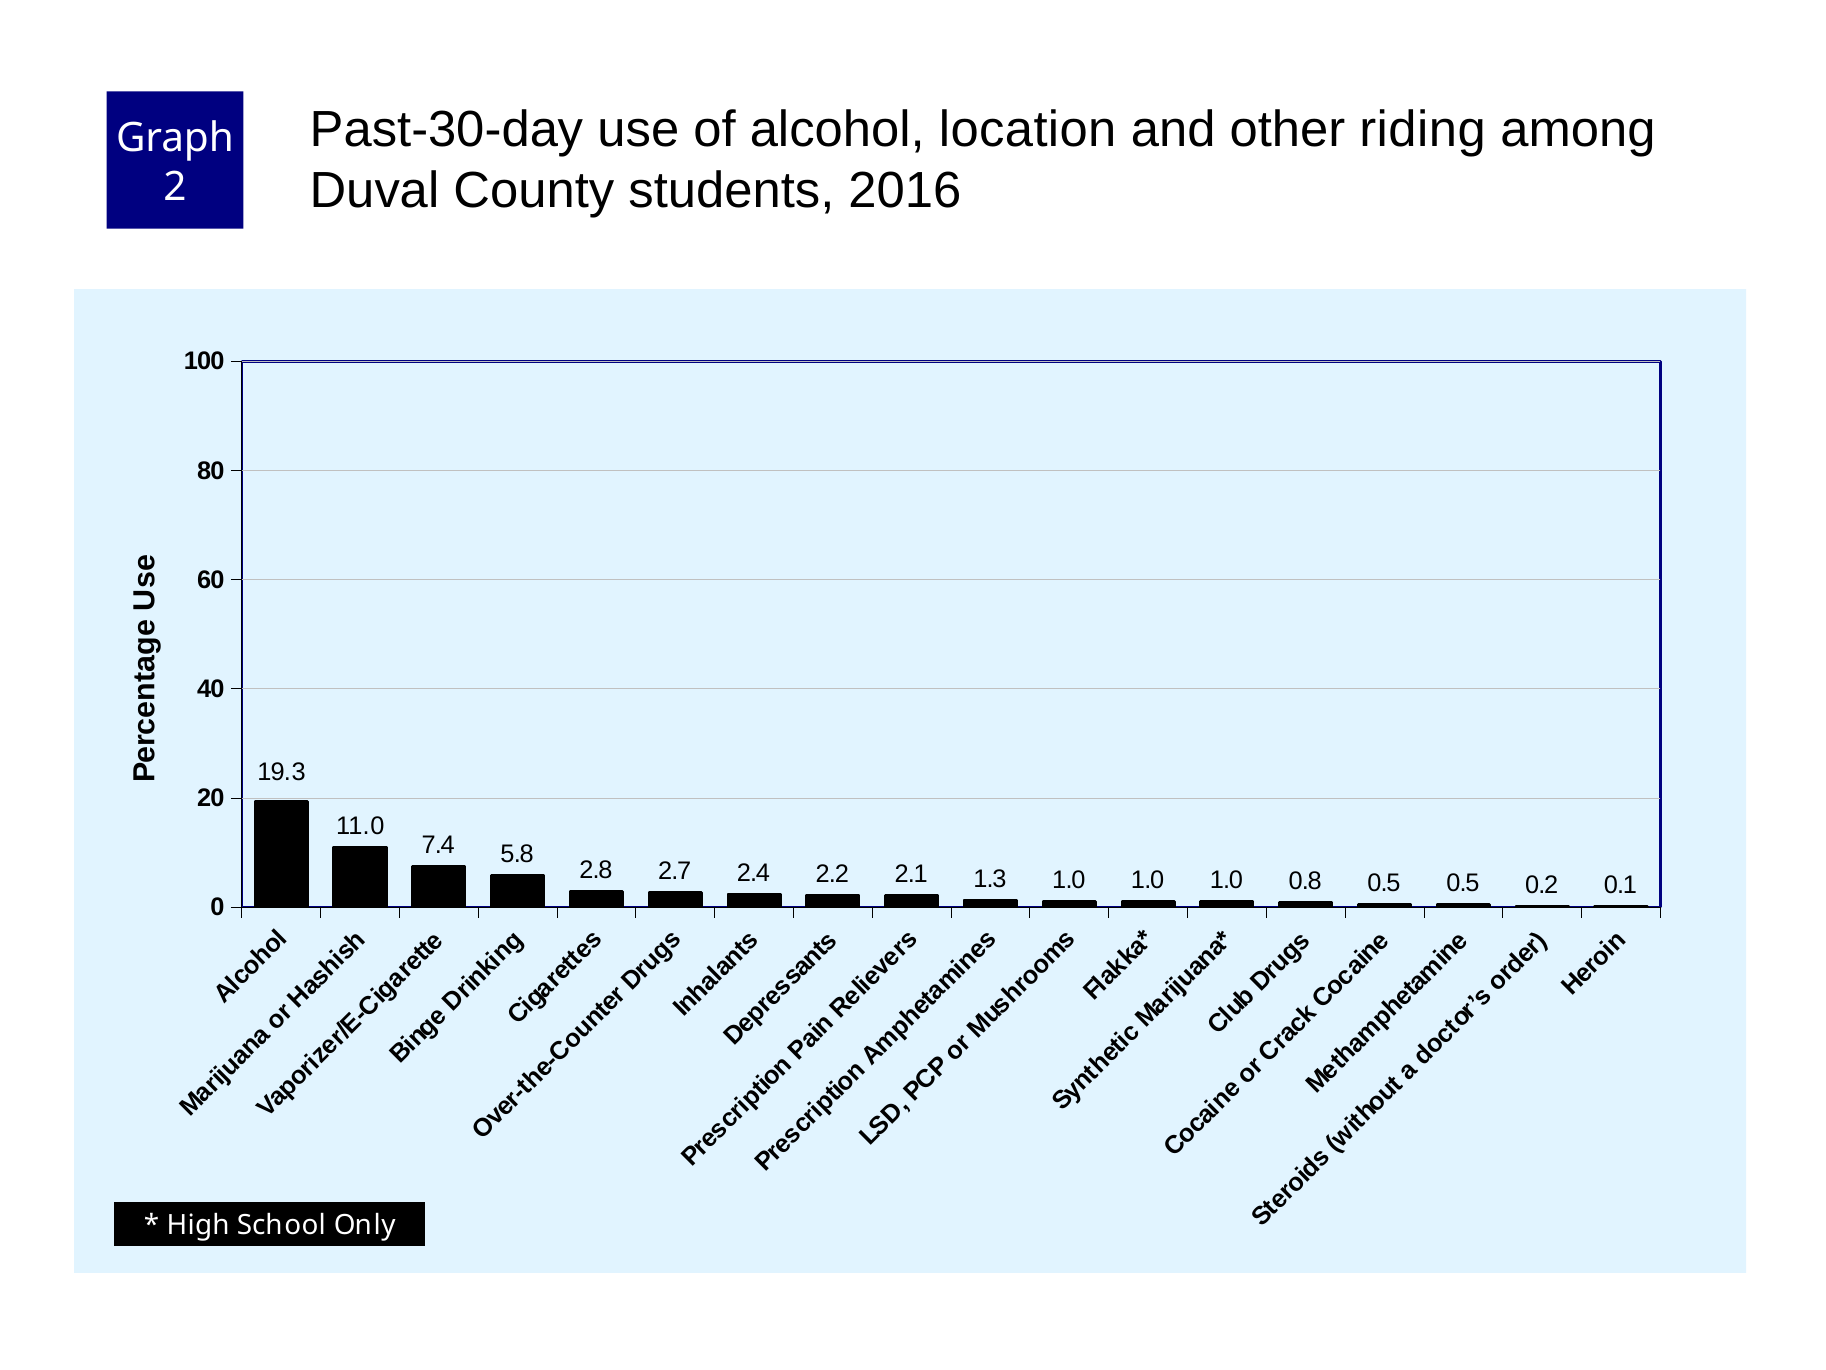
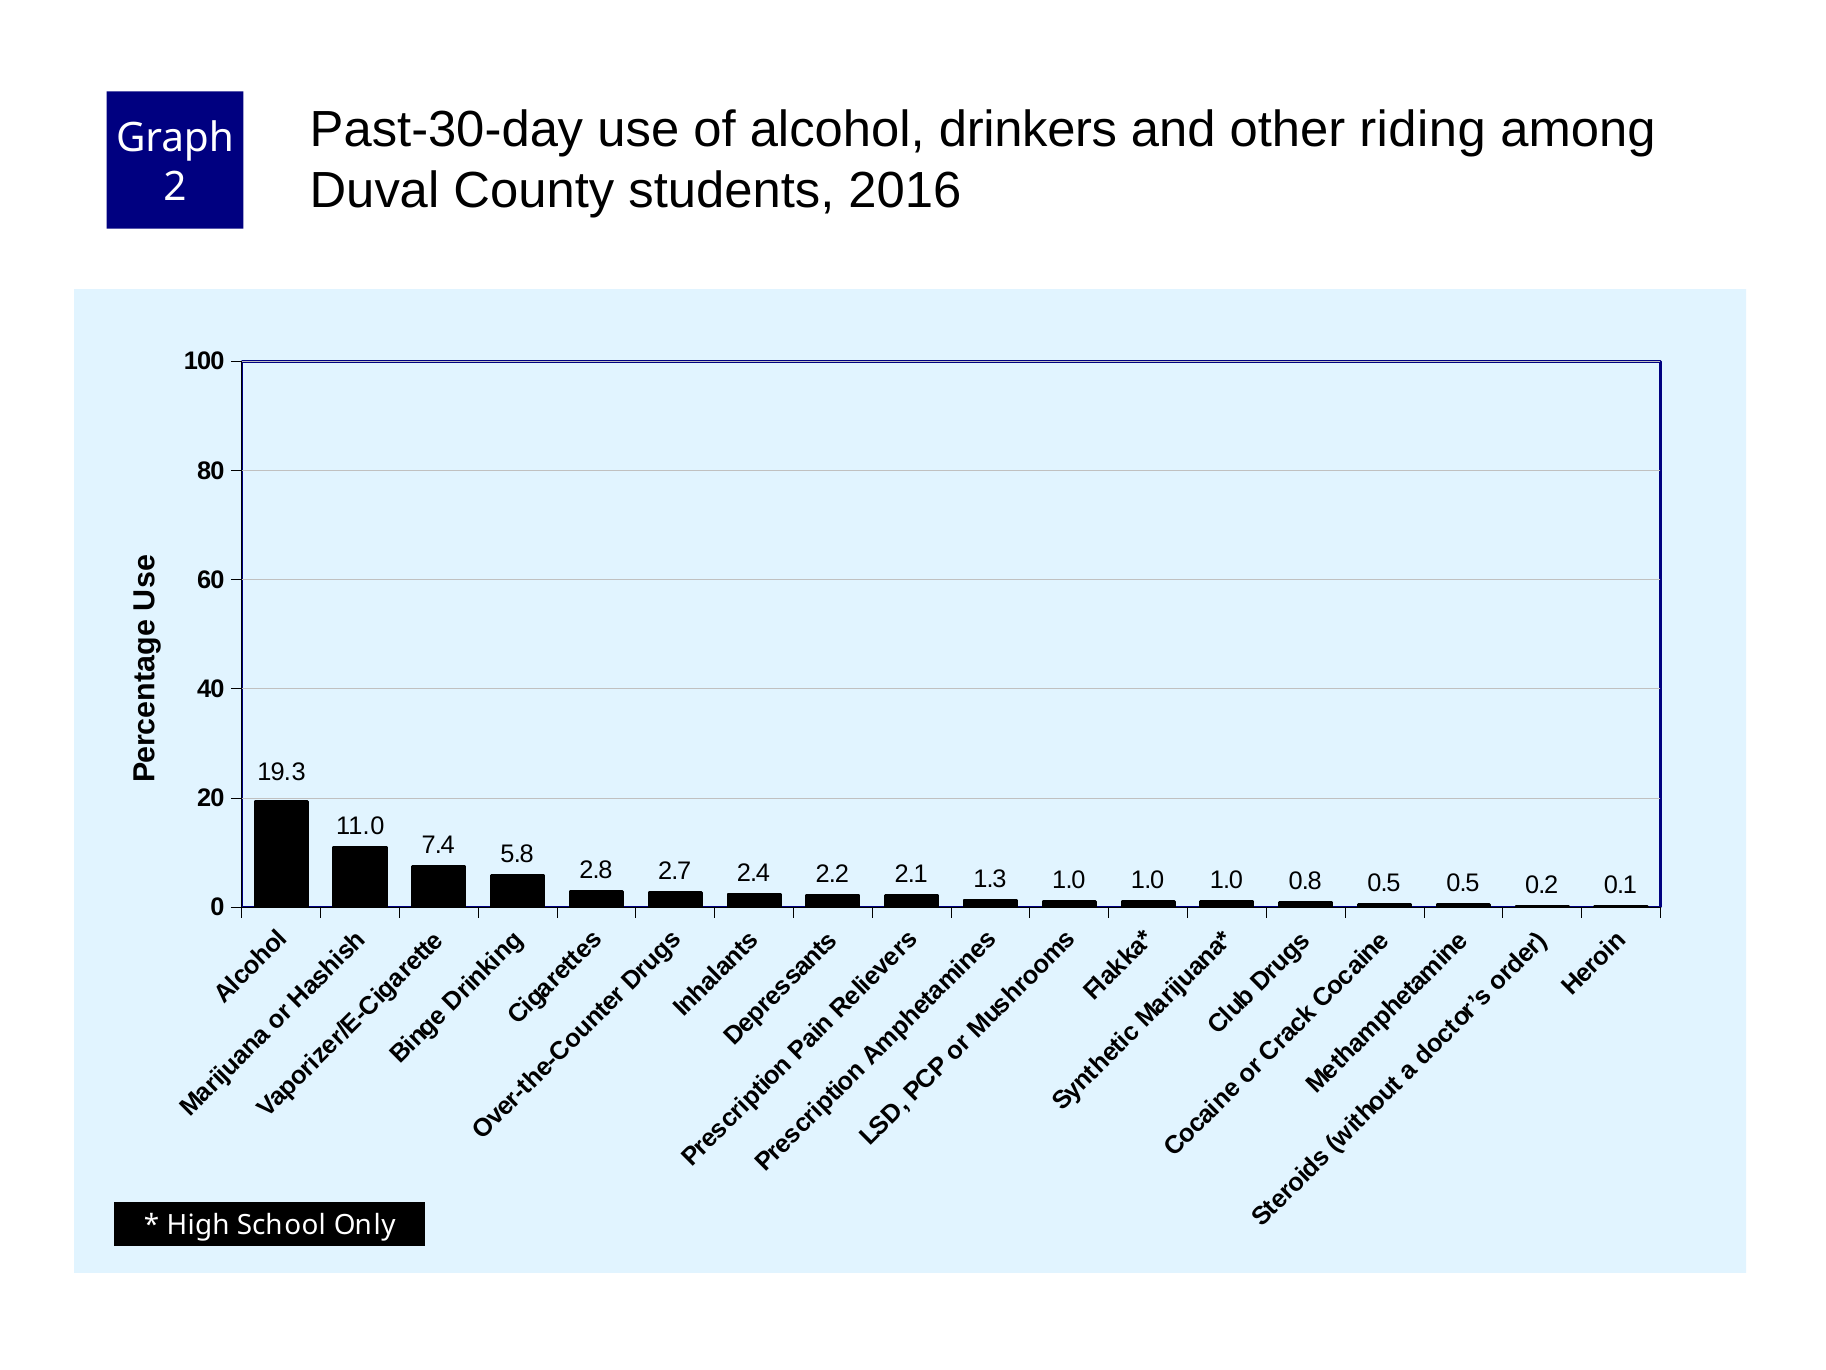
location: location -> drinkers (1028, 130)
